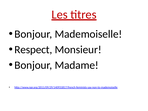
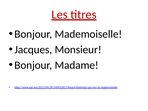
Respect: Respect -> Jacques (33, 50)
